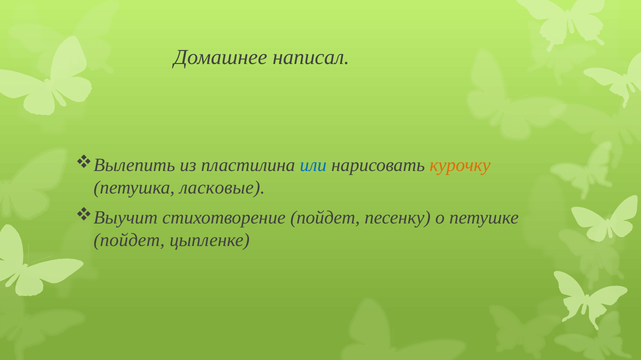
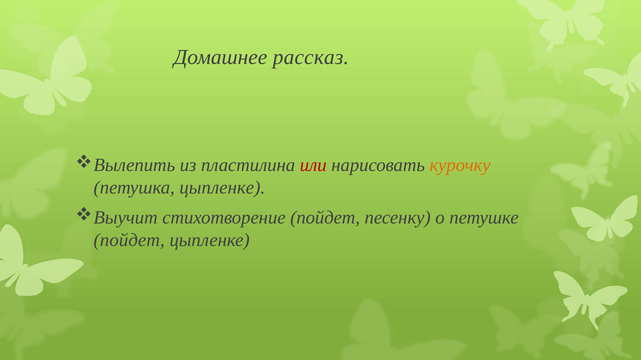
написал: написал -> рассказ (311, 57)
или colour: blue -> red (313, 165)
петушка ласковые: ласковые -> цыпленке (222, 188)
